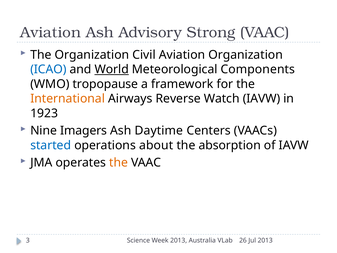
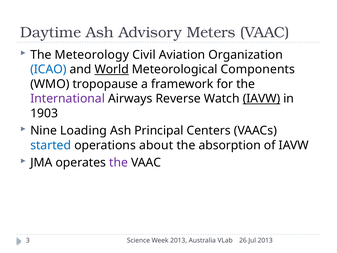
Aviation: Aviation -> Daytime (51, 33)
Strong: Strong -> Meters (211, 33)
The Organization: Organization -> Meteorology (92, 55)
International colour: orange -> purple (68, 99)
IAVW underline: none -> present (262, 99)
1923: 1923 -> 1903 (44, 113)
Imagers: Imagers -> Loading (84, 131)
Daytime: Daytime -> Principal (159, 131)
the colour: orange -> purple (119, 163)
